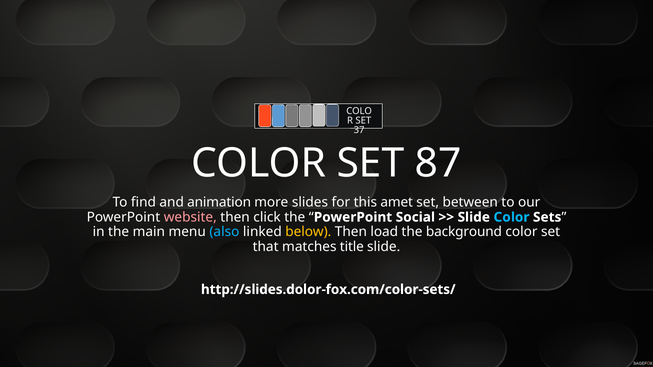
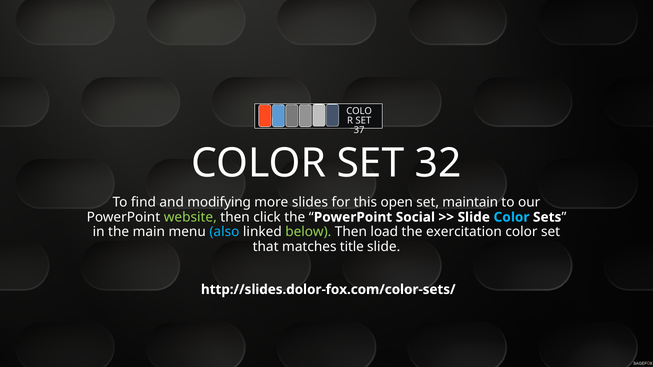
87: 87 -> 32 (438, 163)
animation: animation -> modifying (219, 203)
amet: amet -> open (397, 203)
between: between -> maintain (470, 203)
website colour: pink -> light green (190, 217)
below colour: yellow -> light green (308, 232)
background: background -> exercitation (464, 232)
